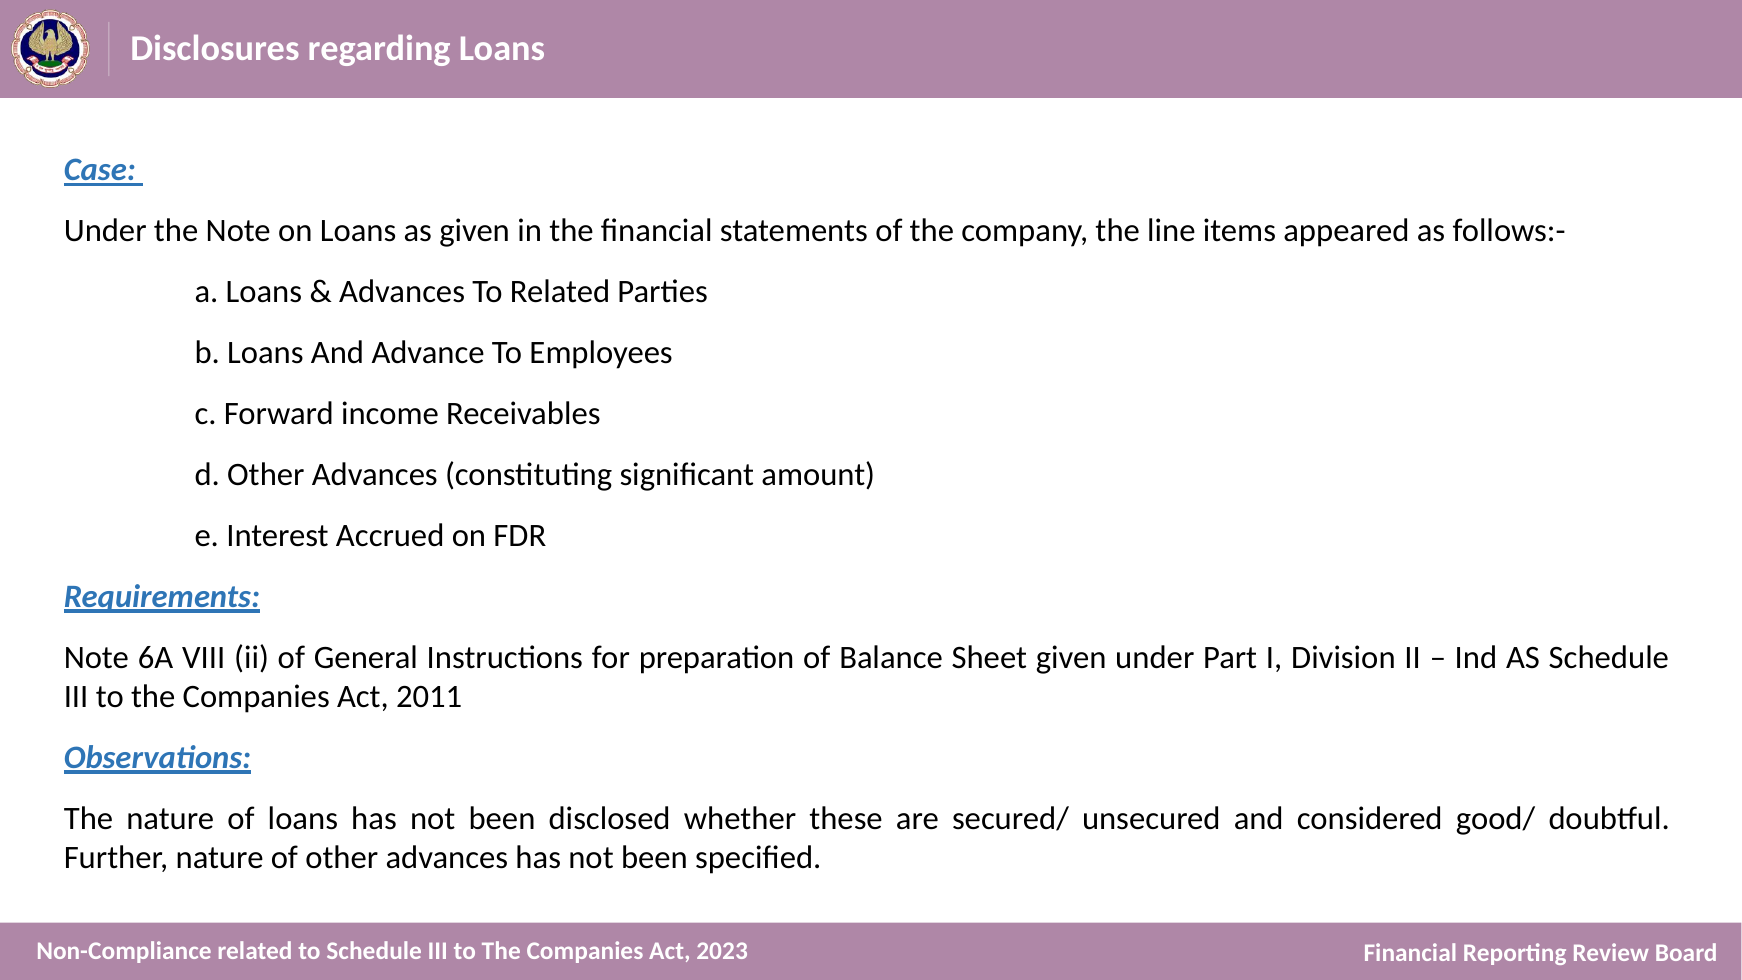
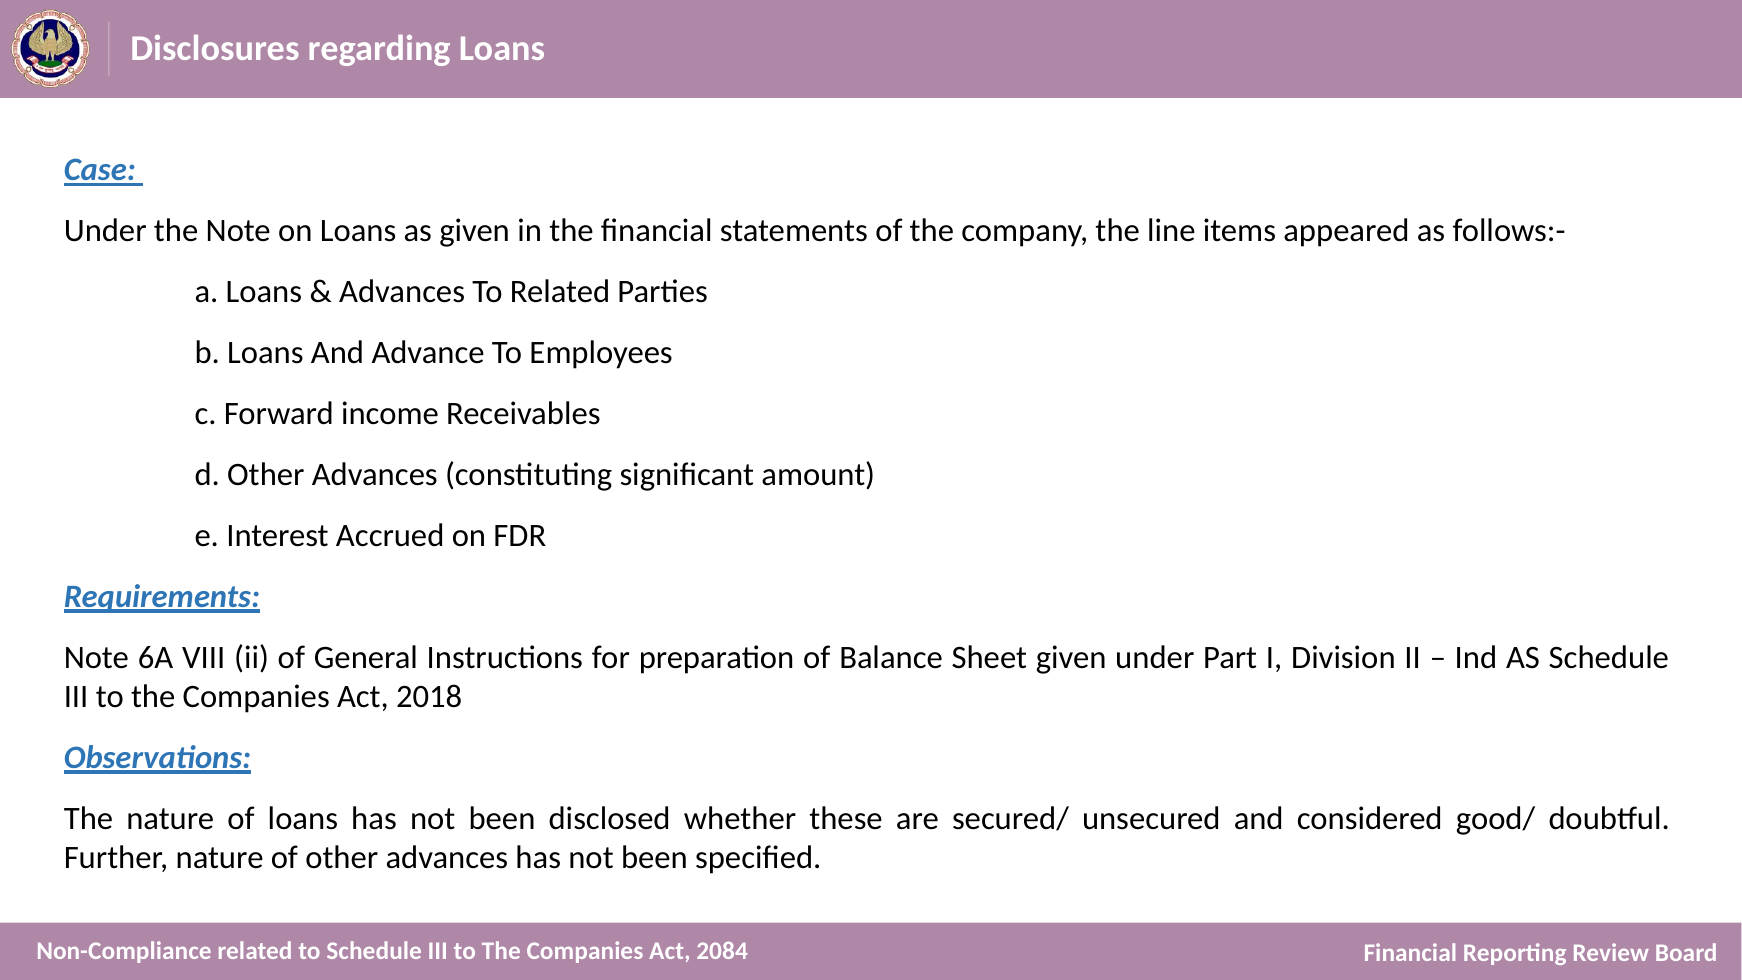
2011: 2011 -> 2018 (429, 697)
2023: 2023 -> 2084 (722, 951)
